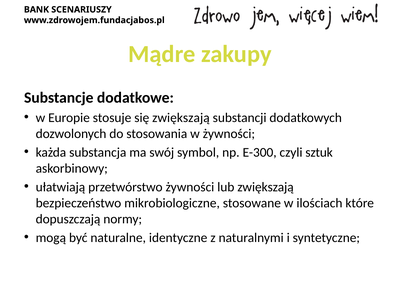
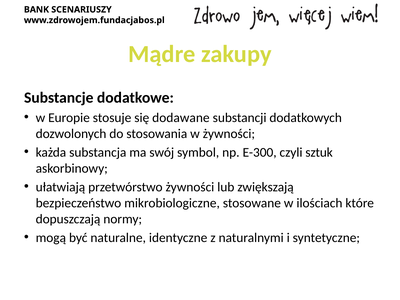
się zwiększają: zwiększają -> dodawane (181, 118)
